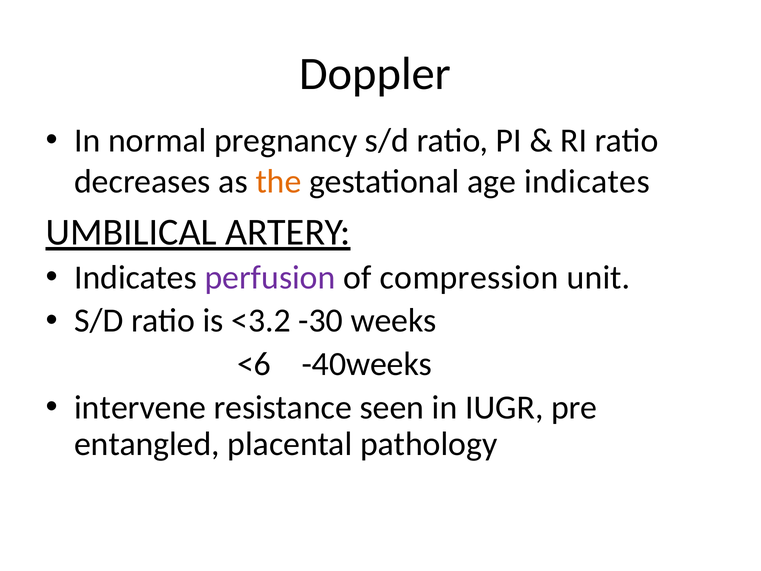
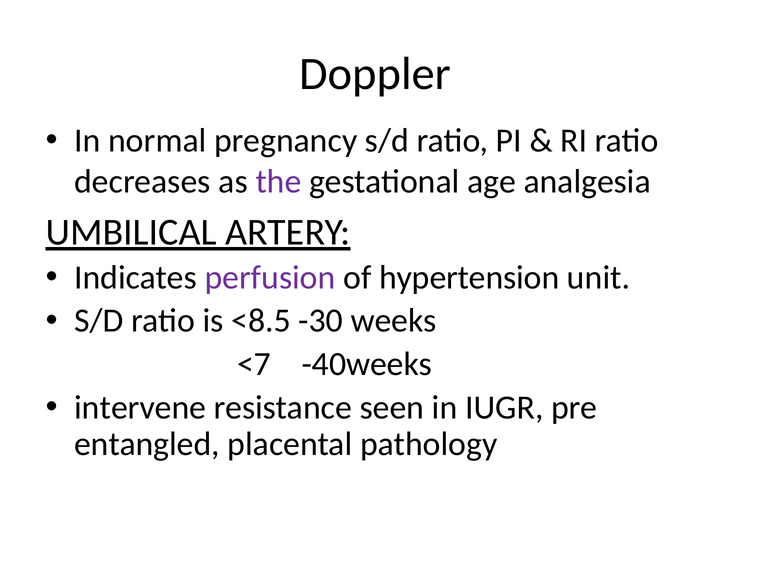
the colour: orange -> purple (278, 181)
age indicates: indicates -> analgesia (587, 181)
compression: compression -> hypertension (469, 277)
<3.2: <3.2 -> <8.5 (261, 321)
<6: <6 -> <7 (254, 364)
